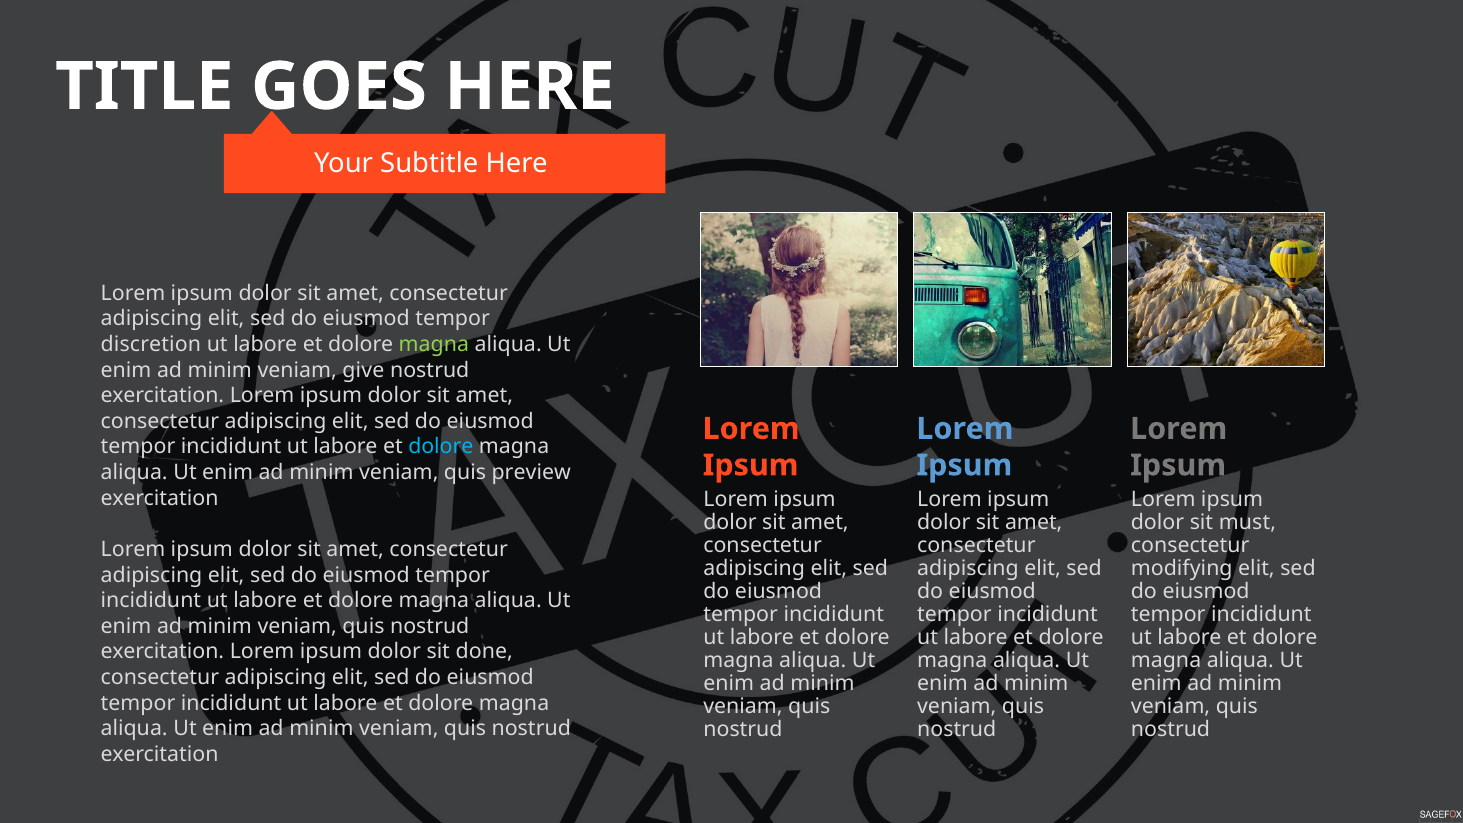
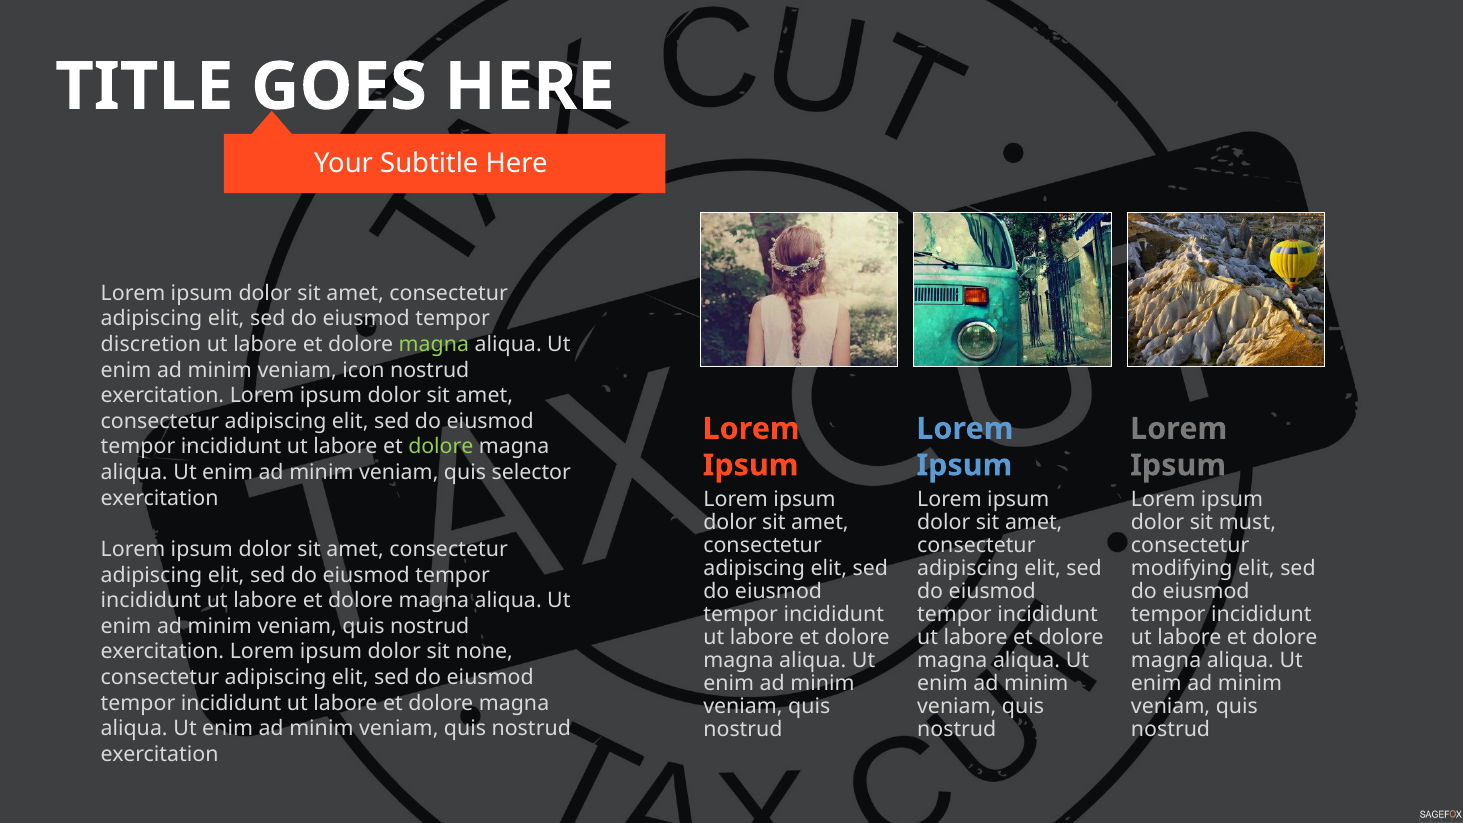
give: give -> icon (363, 370)
dolore colour: light blue -> light green (441, 447)
preview: preview -> selector (531, 472)
done: done -> none (484, 652)
